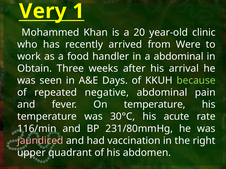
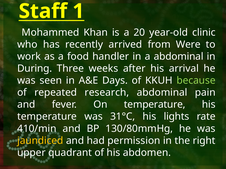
Very: Very -> Staff (43, 11)
Obtain: Obtain -> During (35, 69)
negative: negative -> research (107, 93)
30°C: 30°C -> 31°C (123, 117)
acute: acute -> lights (176, 117)
116/min: 116/min -> 410/min (37, 129)
231/80mmHg: 231/80mmHg -> 130/80mmHg (139, 129)
jaundiced colour: pink -> yellow (40, 141)
vaccination: vaccination -> permission (134, 141)
